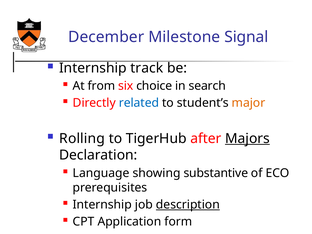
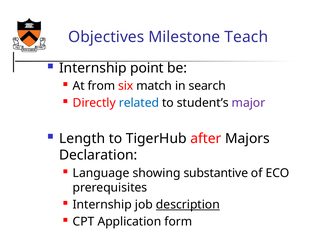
December: December -> Objectives (106, 37)
Signal: Signal -> Teach (246, 37)
track: track -> point (147, 68)
choice: choice -> match (154, 86)
major colour: orange -> purple (249, 103)
Rolling: Rolling -> Length (82, 138)
Majors underline: present -> none (247, 138)
